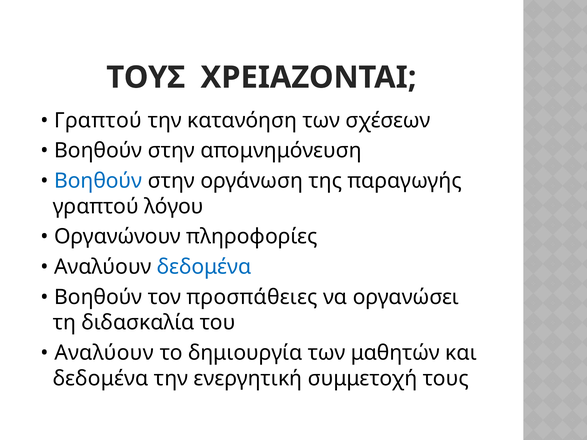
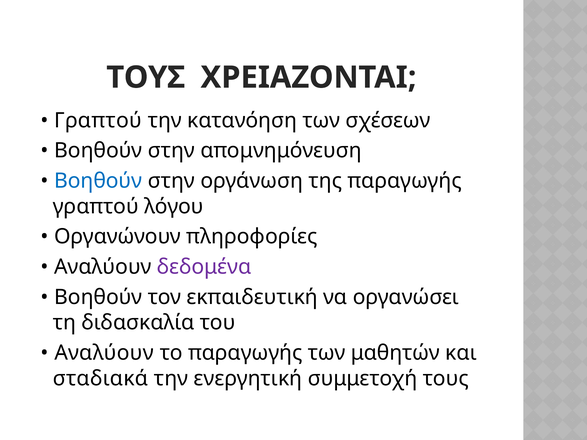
δεδομένα colour: blue -> purple (204, 267)
προσπάθειες: προσπάθειες -> εκπαιδευτική (252, 297)
το δημιουργία: δημιουργία -> παραγωγής (245, 353)
δεδομένα: δεδομένα -> σταδιακά (100, 379)
